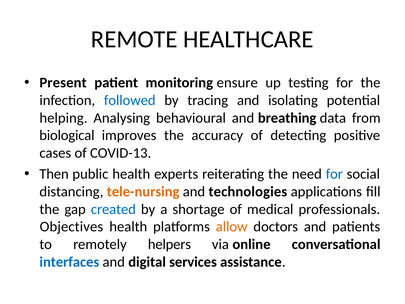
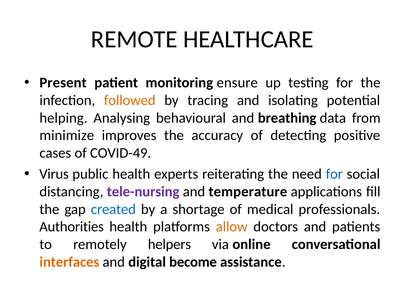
followed colour: blue -> orange (130, 100)
biological: biological -> minimize (67, 135)
COVID-13: COVID-13 -> COVID-49 (121, 153)
Then: Then -> Virus (54, 174)
tele-nursing colour: orange -> purple (143, 192)
technologies: technologies -> temperature (248, 192)
Objectives: Objectives -> Authorities (72, 227)
interfaces colour: blue -> orange (69, 262)
services: services -> become (193, 262)
